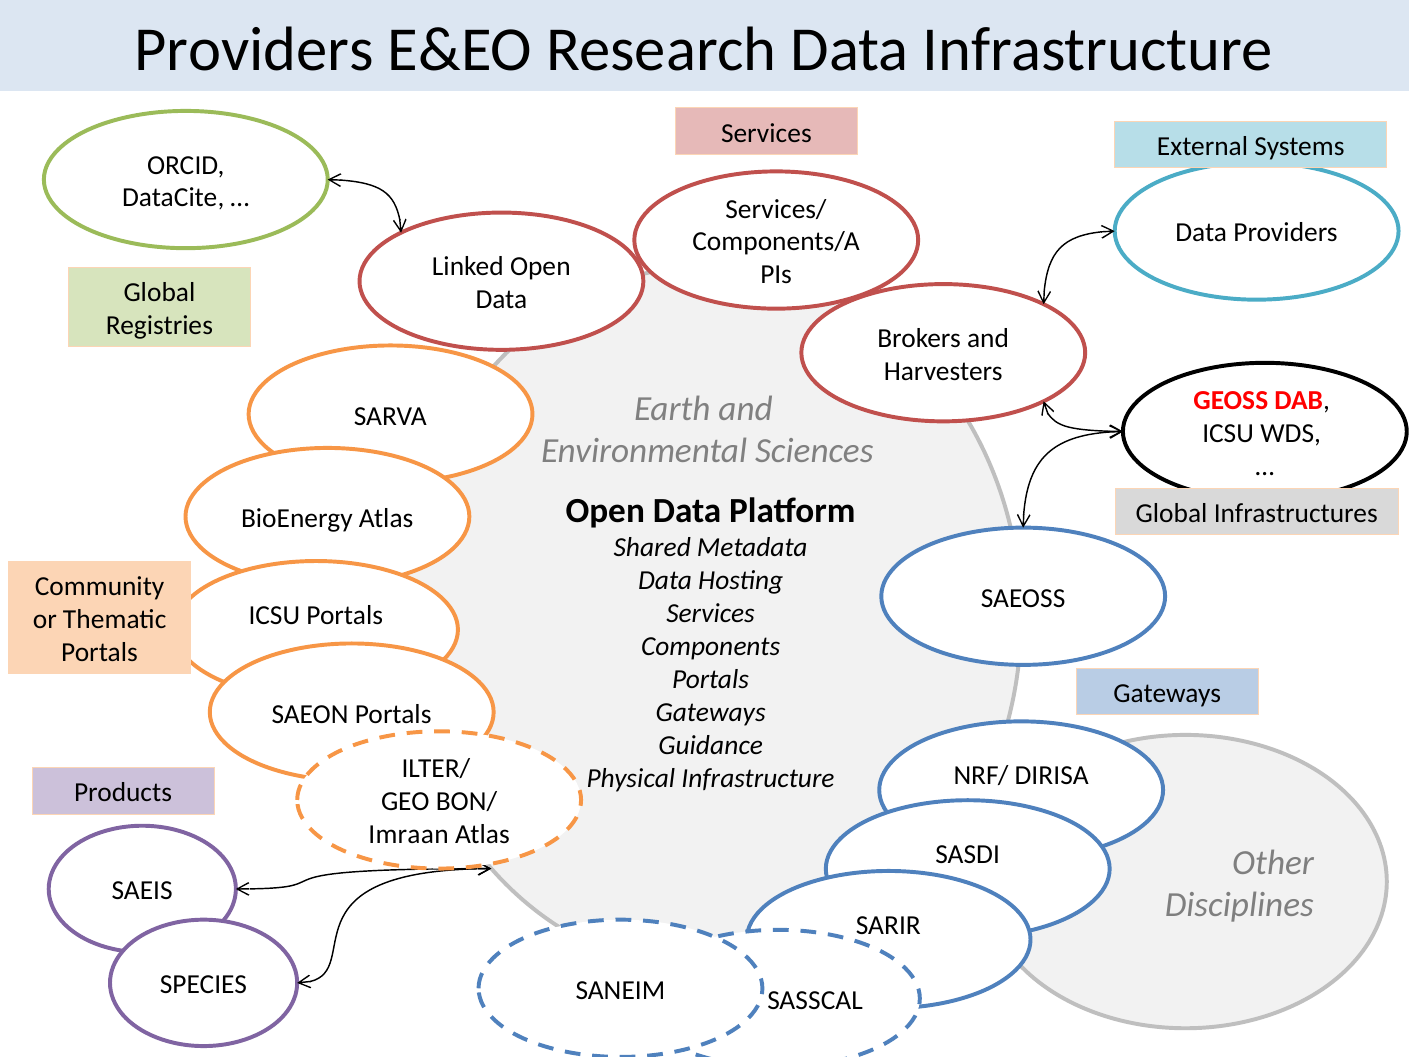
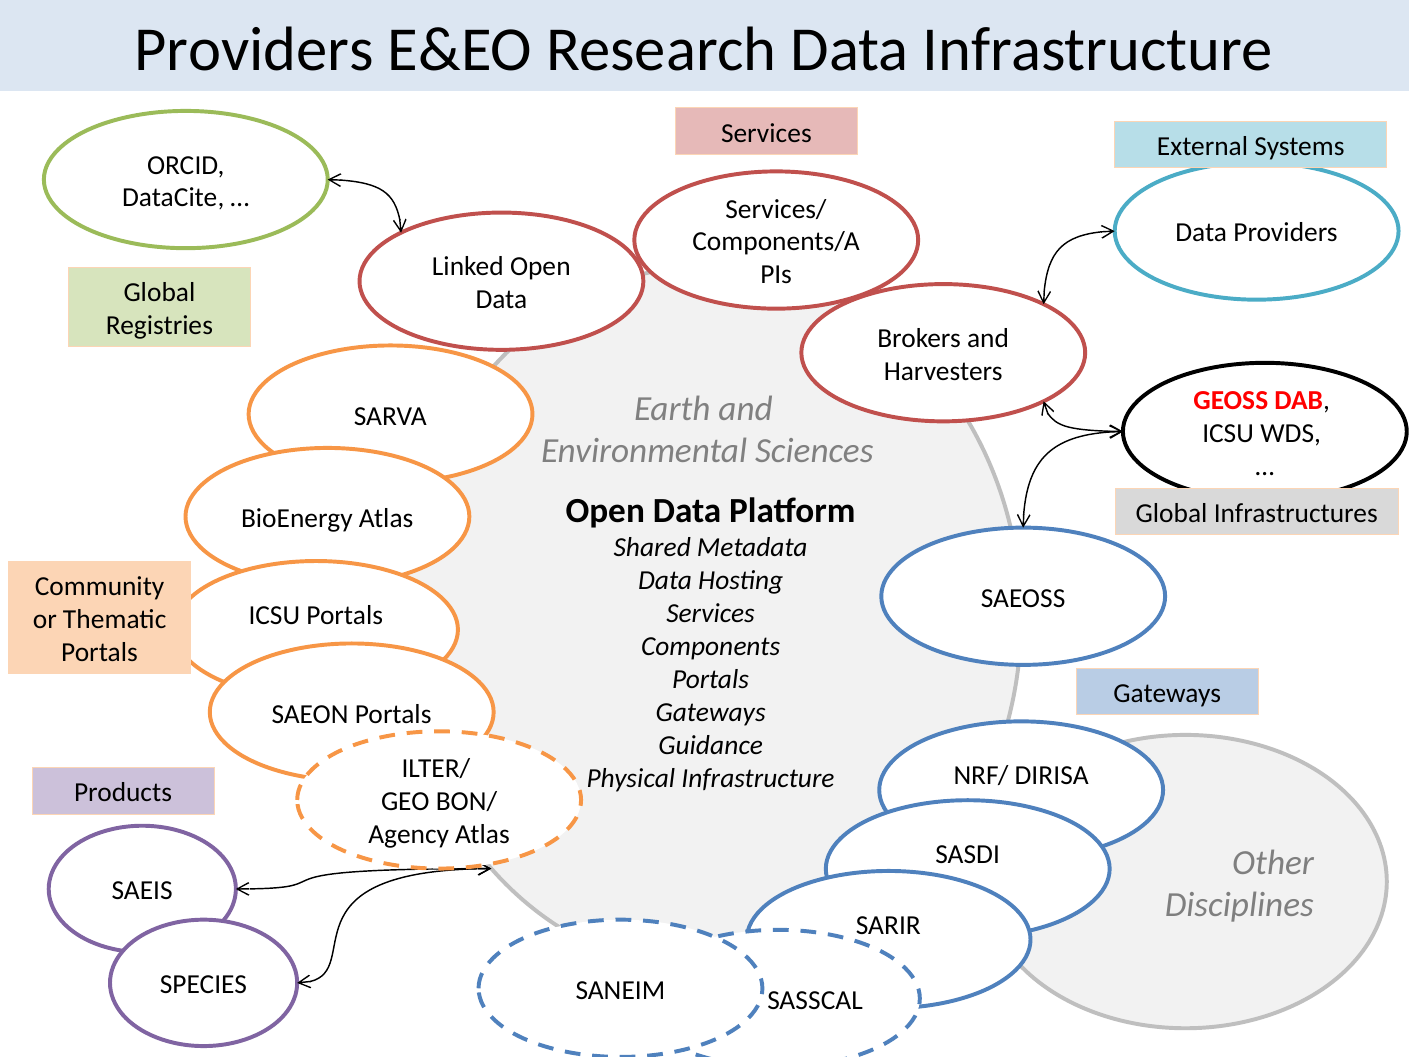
Imraan: Imraan -> Agency (409, 835)
